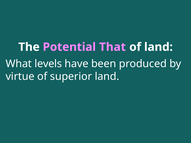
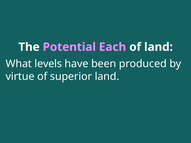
That: That -> Each (113, 47)
